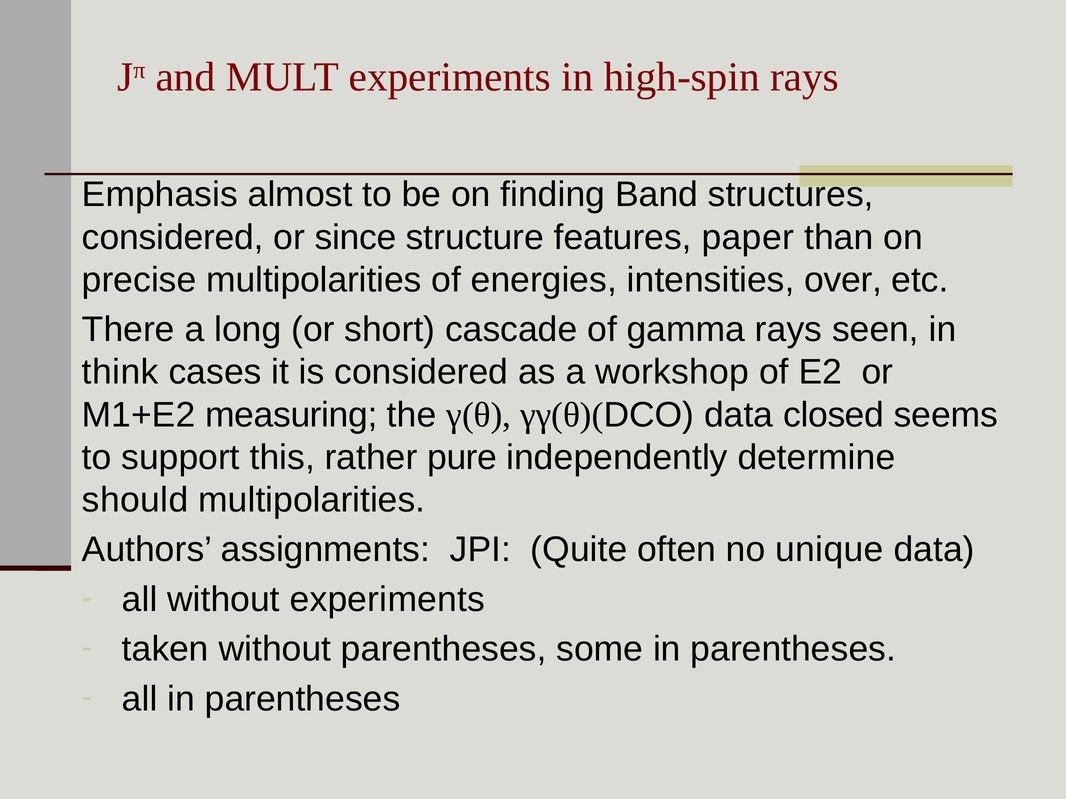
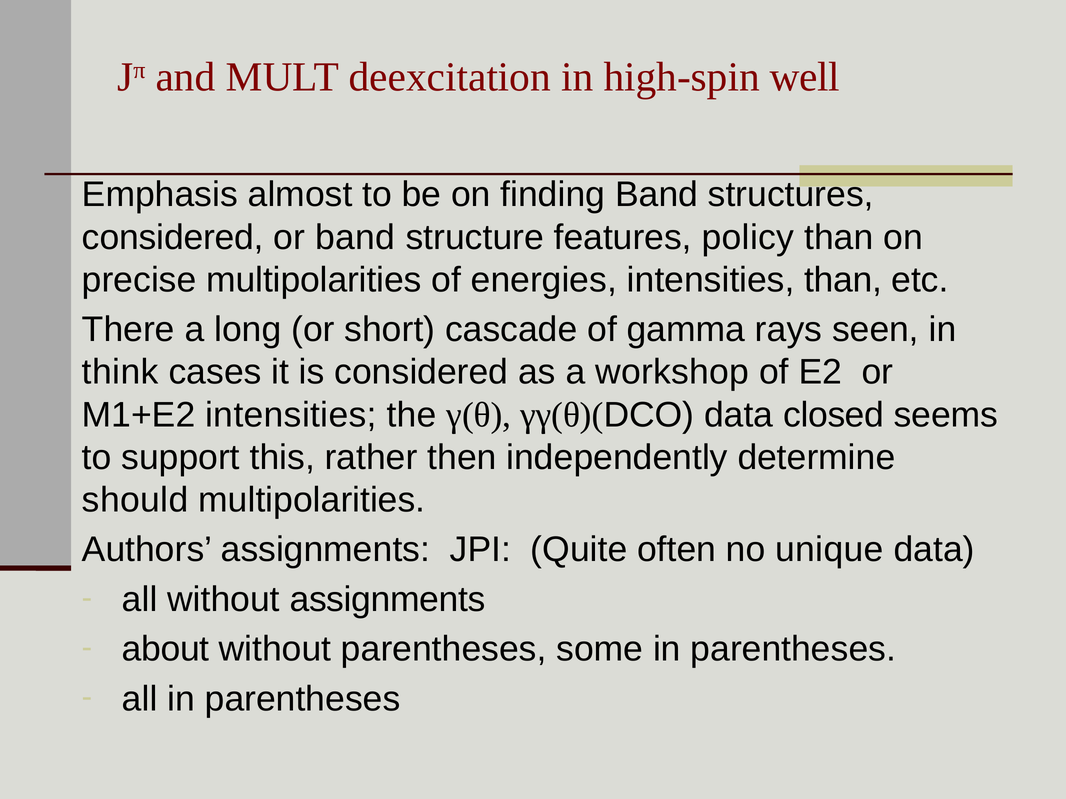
MULT experiments: experiments -> deexcitation (450, 77)
high-spin rays: rays -> well (805, 77)
or since: since -> band (355, 237)
paper: paper -> policy (748, 237)
intensities over: over -> than (843, 280)
M1+E2 measuring: measuring -> intensities (291, 415)
pure: pure -> then (462, 458)
without experiments: experiments -> assignments (388, 600)
taken: taken -> about (166, 650)
